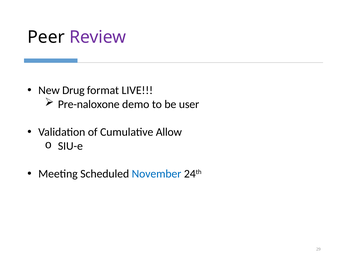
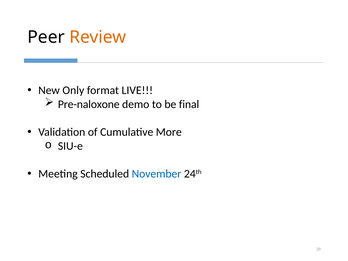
Review colour: purple -> orange (98, 37)
Drug: Drug -> Only (73, 90)
user: user -> final (189, 104)
Allow: Allow -> More (169, 132)
